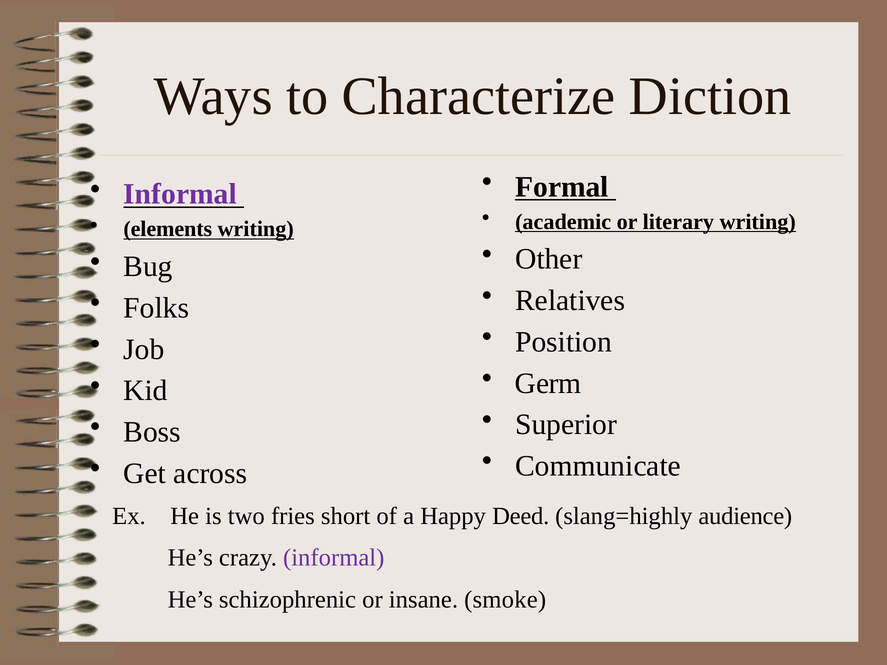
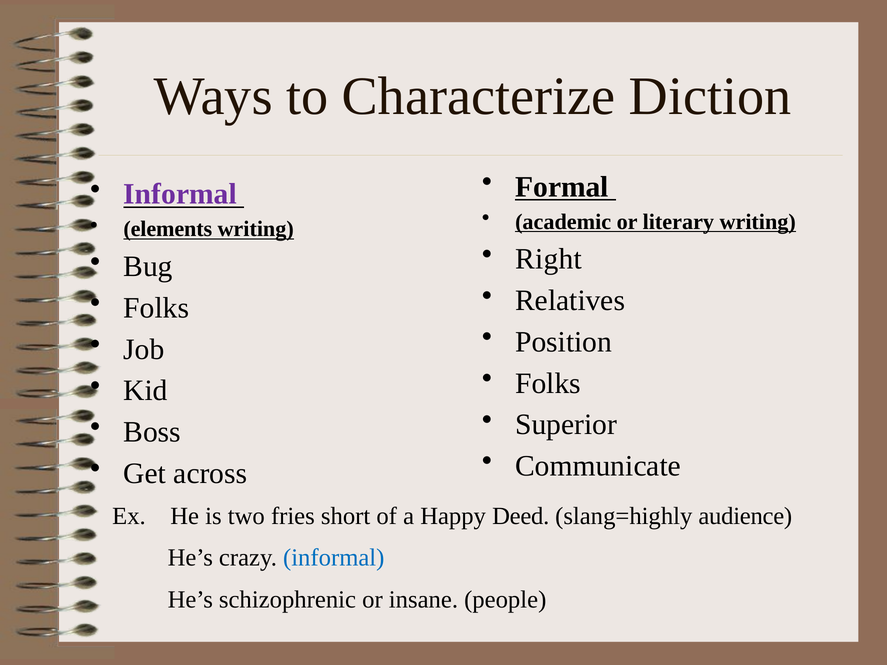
Other: Other -> Right (549, 259)
Germ: Germ -> Folks (548, 383)
informal colour: purple -> blue (334, 558)
smoke: smoke -> people (505, 600)
